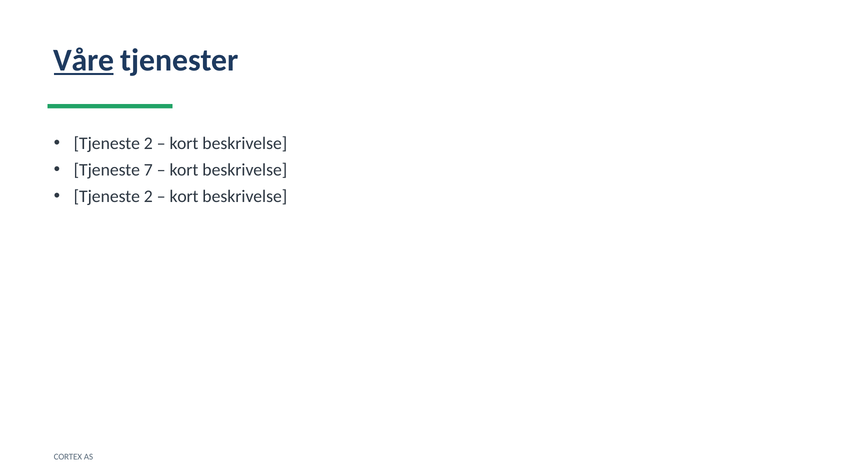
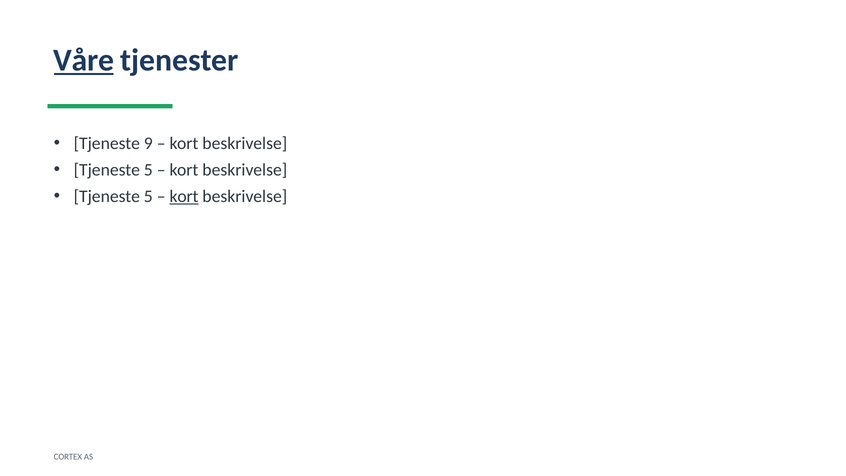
2: 2 -> 9 (148, 143)
7: 7 -> 5 (148, 170)
2: 2 -> 5 (148, 196)
kort underline: none -> present (184, 196)
